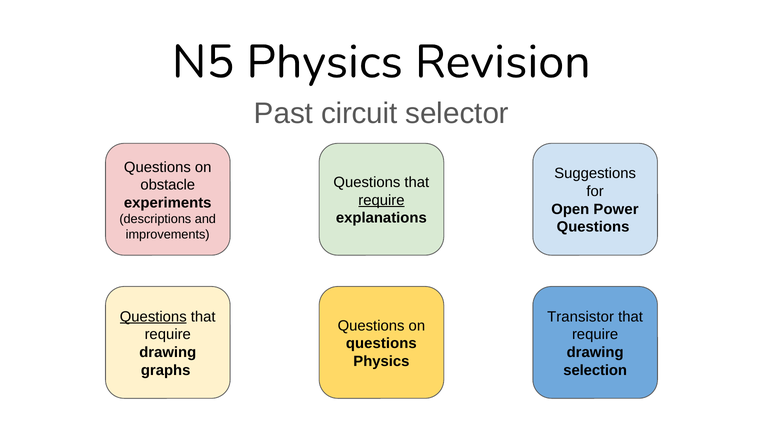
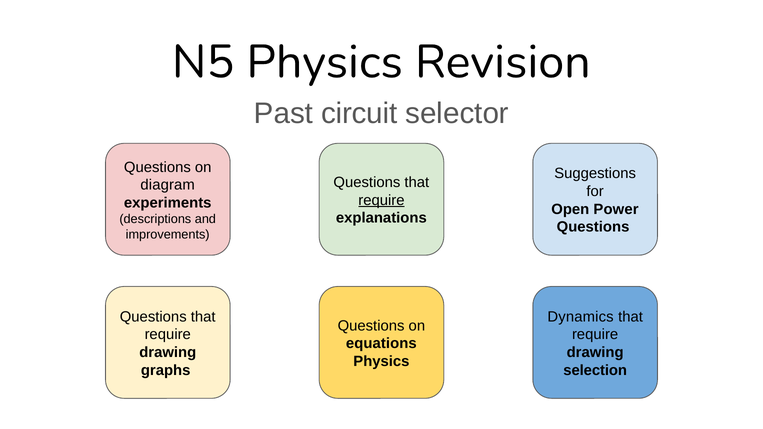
obstacle: obstacle -> diagram (168, 185)
Questions underline: present -> none (153, 317)
Transistor: Transistor -> Dynamics (581, 317)
questions: questions -> equations (381, 344)
